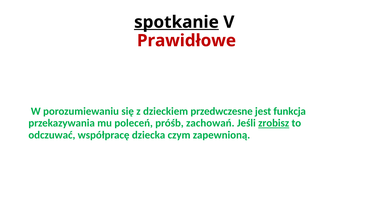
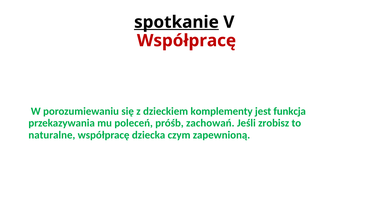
Prawidłowe: Prawidłowe -> Współpracę (186, 41)
przedwczesne: przedwczesne -> komplementy (222, 111)
zrobisz underline: present -> none (274, 123)
odczuwać: odczuwać -> naturalne (52, 135)
